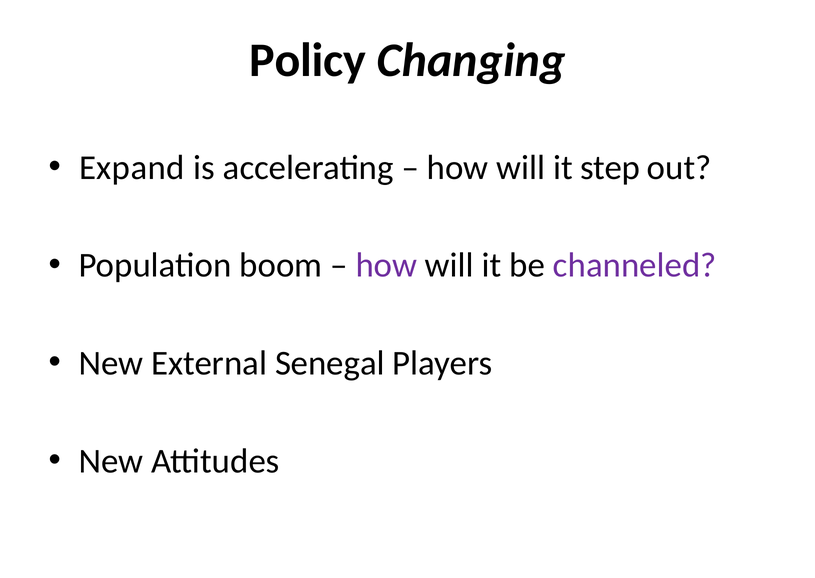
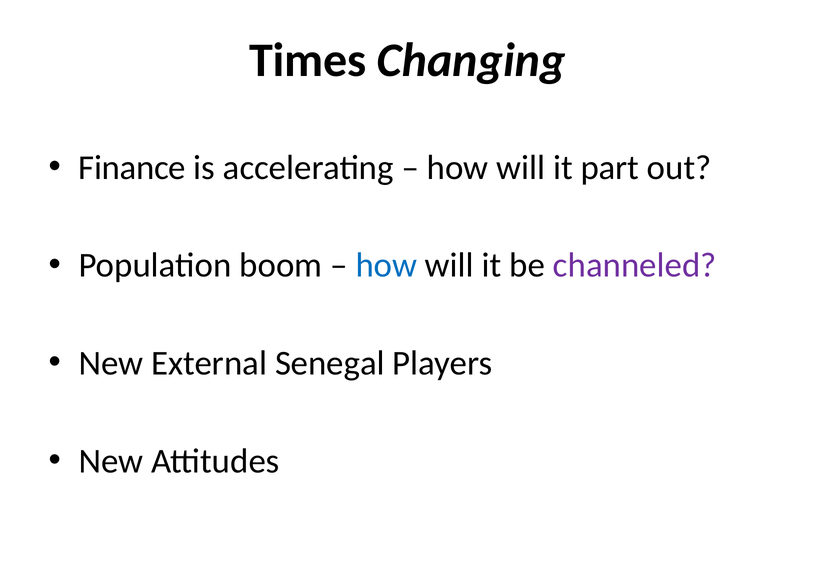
Policy: Policy -> Times (308, 60)
Expand: Expand -> Finance (132, 167)
step: step -> part (610, 167)
how colour: purple -> blue (386, 265)
